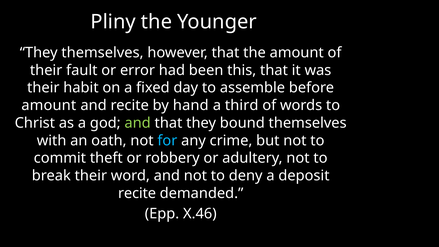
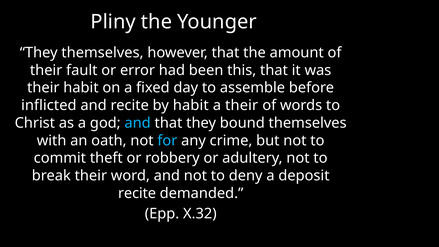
amount: amount -> inflicted (49, 105)
by hand: hand -> habit (191, 105)
a third: third -> their (242, 105)
and colour: light green -> light blue (138, 123)
X.46: X.46 -> X.32 (200, 214)
